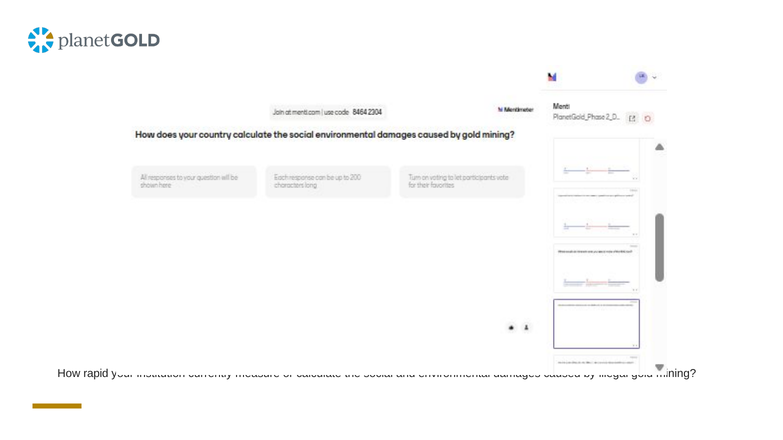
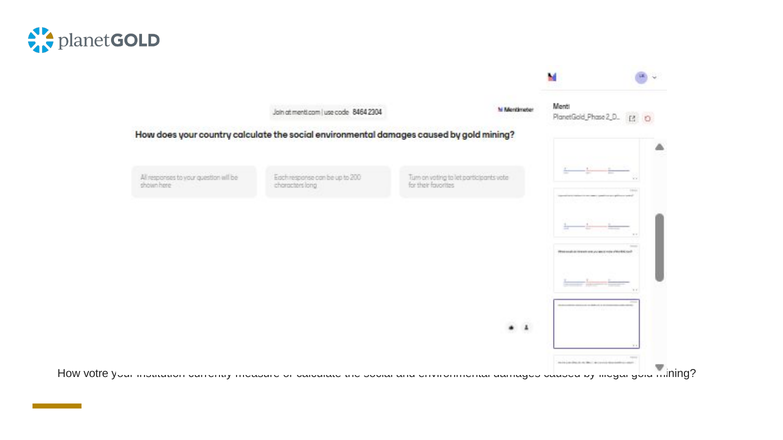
rapid: rapid -> votre (96, 374)
